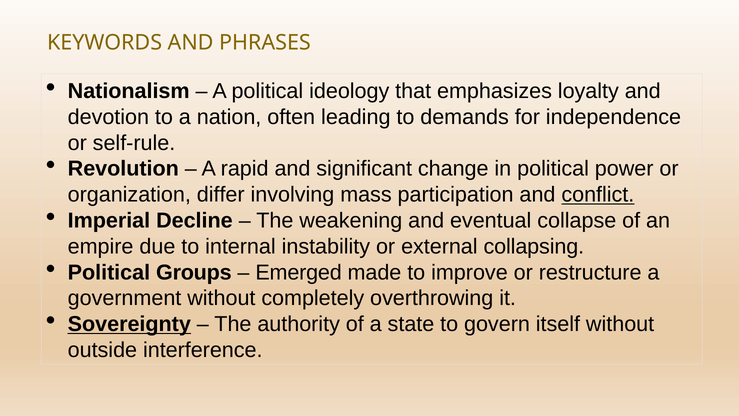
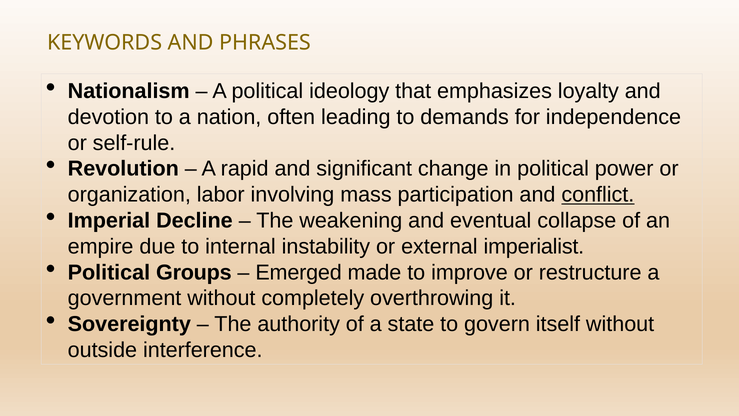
differ: differ -> labor (221, 195)
collapsing: collapsing -> imperialist (534, 246)
Sovereignty underline: present -> none (129, 324)
